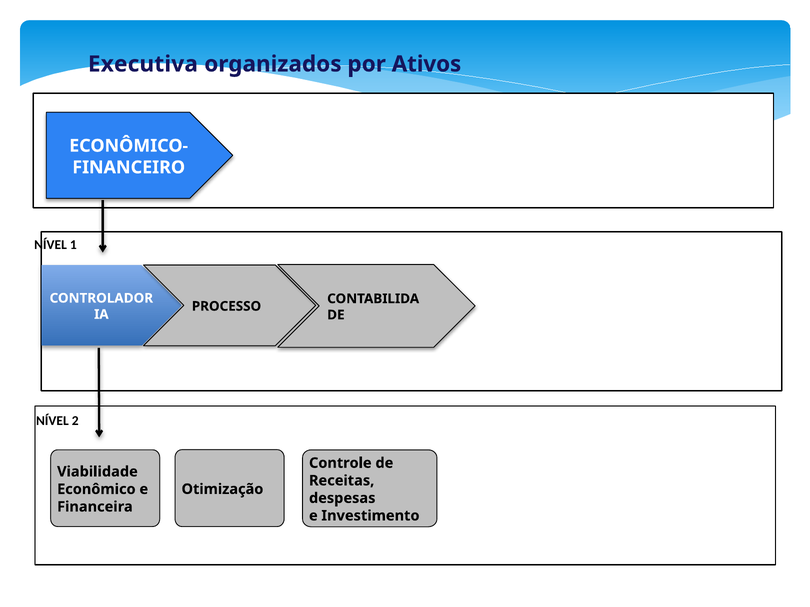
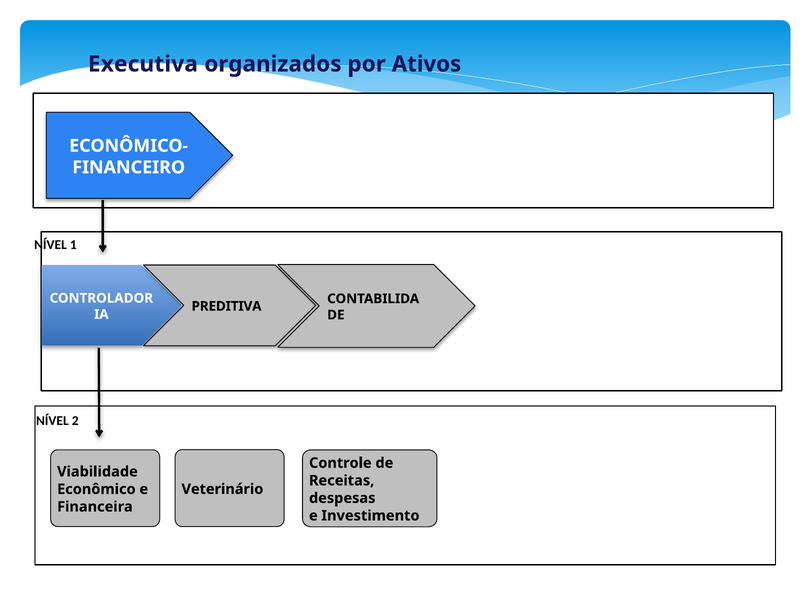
PROCESSO: PROCESSO -> PREDITIVA (227, 307)
Otimização: Otimização -> Veterinário (222, 490)
